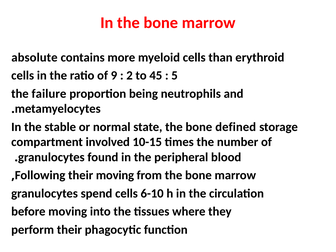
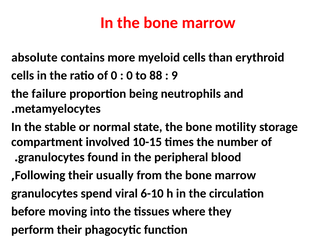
of 9: 9 -> 0 (114, 76)
2: 2 -> 0 (130, 76)
45: 45 -> 88 (156, 76)
5: 5 -> 9 (175, 76)
defined: defined -> motility (236, 127)
their moving: moving -> usually (115, 175)
spend cells: cells -> viral (126, 193)
